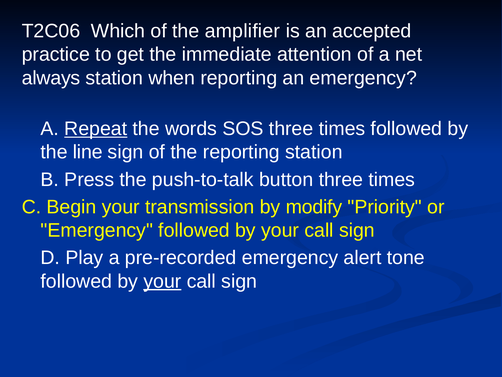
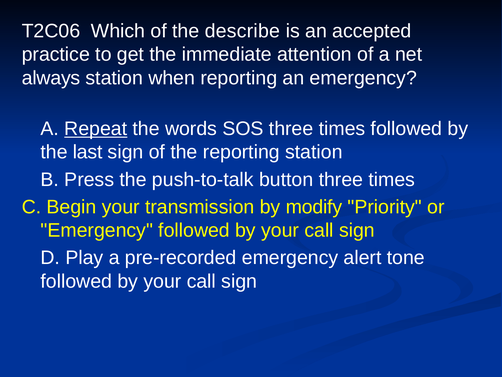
amplifier: amplifier -> describe (242, 31)
line: line -> last (88, 152)
your underline: present -> none (162, 281)
